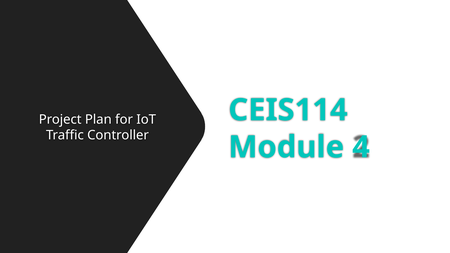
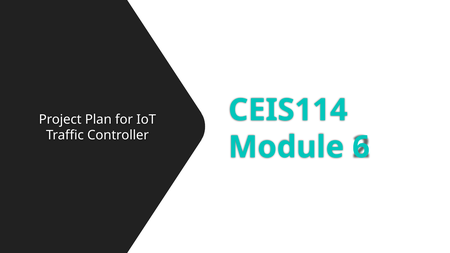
4: 4 -> 6 (361, 147)
